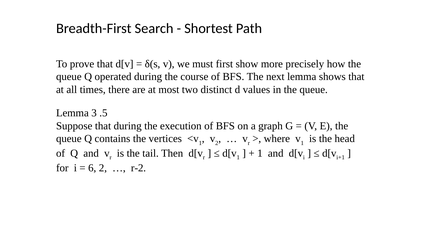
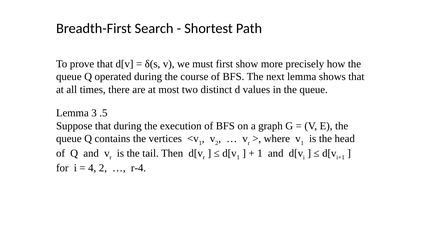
6: 6 -> 4 (92, 168)
r-2: r-2 -> r-4 (138, 168)
